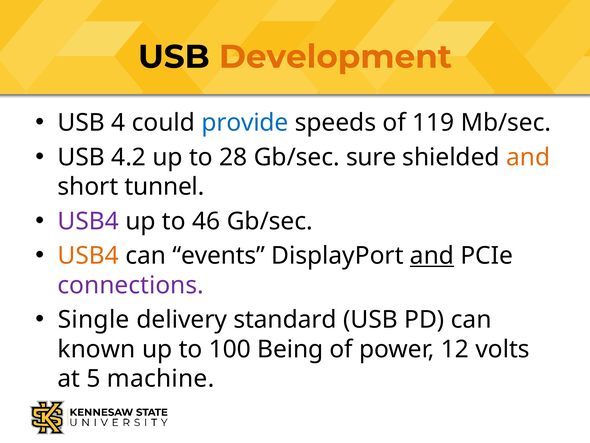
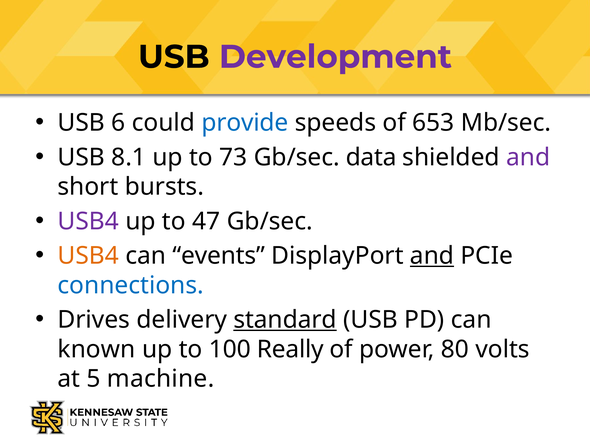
Development colour: orange -> purple (335, 57)
4: 4 -> 6 (118, 123)
119: 119 -> 653 (433, 123)
4.2: 4.2 -> 8.1 (129, 157)
28: 28 -> 73 (233, 157)
sure: sure -> data (371, 157)
and colour: orange -> purple (528, 157)
tunnel: tunnel -> bursts (164, 187)
46: 46 -> 47 (206, 221)
connections colour: purple -> blue (131, 285)
Single: Single -> Drives (94, 319)
standard underline: none -> present (285, 319)
Being: Being -> Really (290, 349)
12: 12 -> 80 (455, 349)
